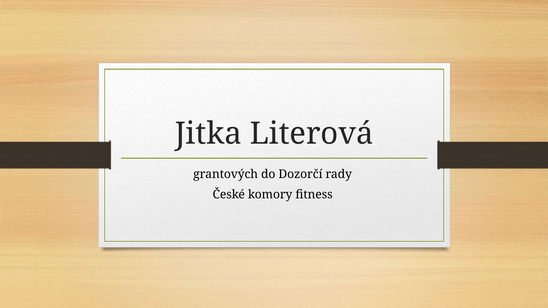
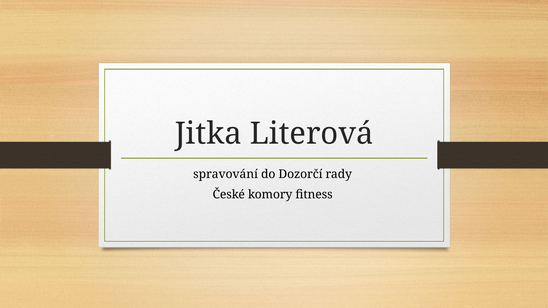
grantových: grantových -> spravování (226, 174)
